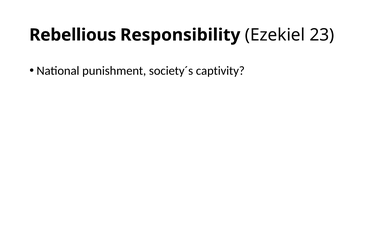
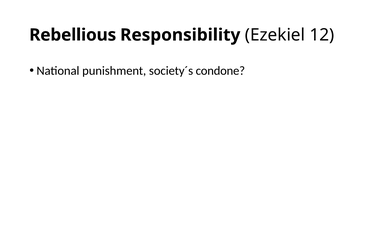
23: 23 -> 12 (322, 35)
captivity: captivity -> condone (220, 71)
